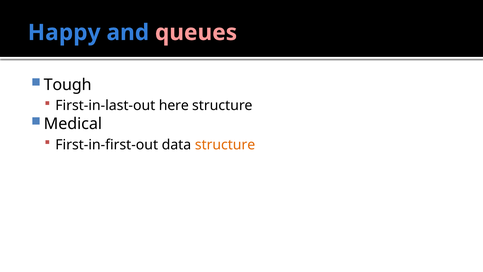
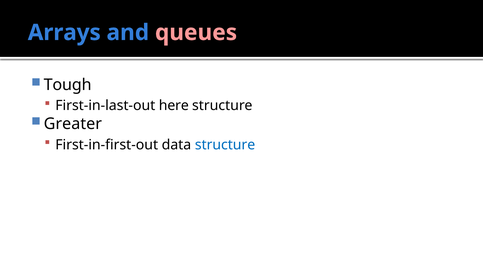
Happy: Happy -> Arrays (64, 33)
Medical: Medical -> Greater (73, 124)
structure colour: orange -> blue (225, 145)
